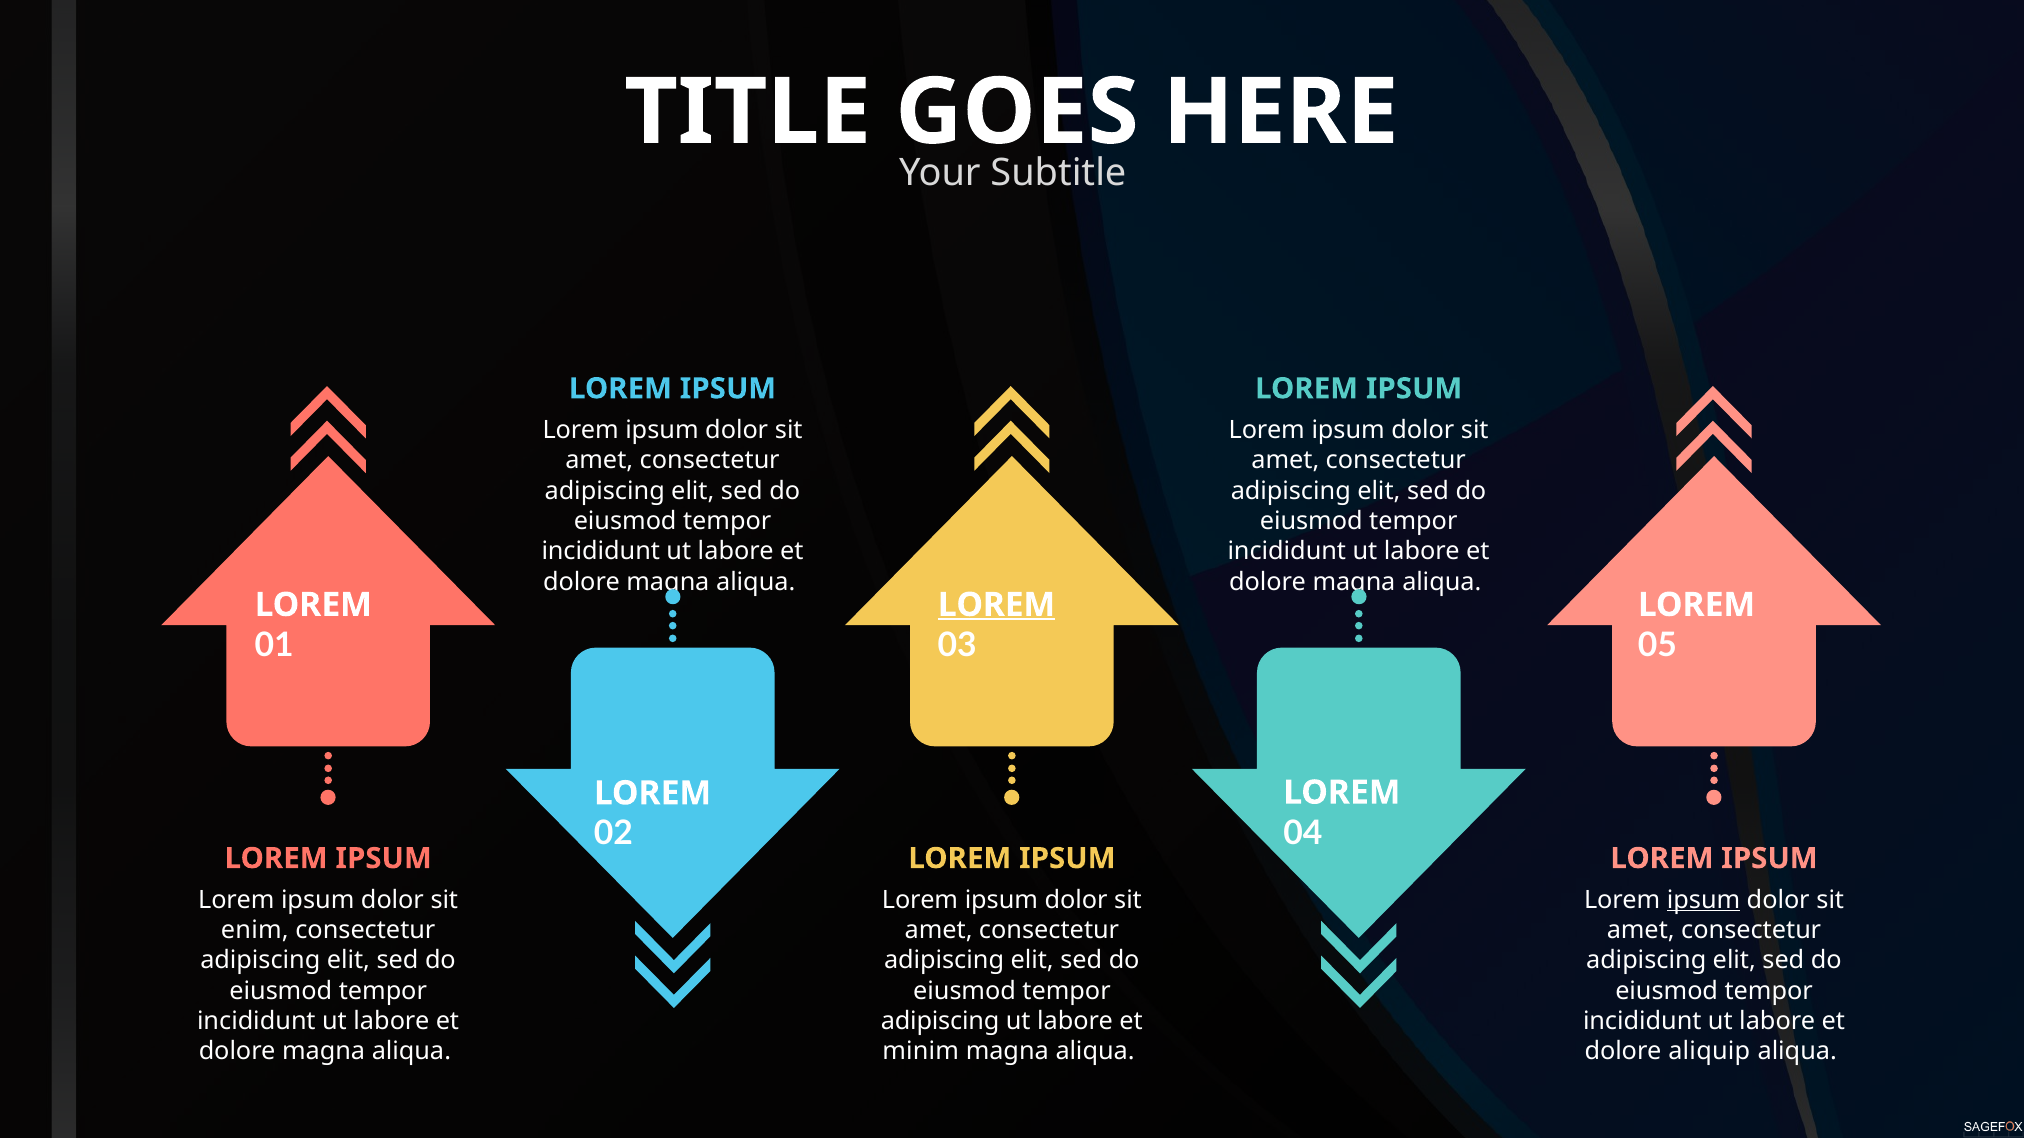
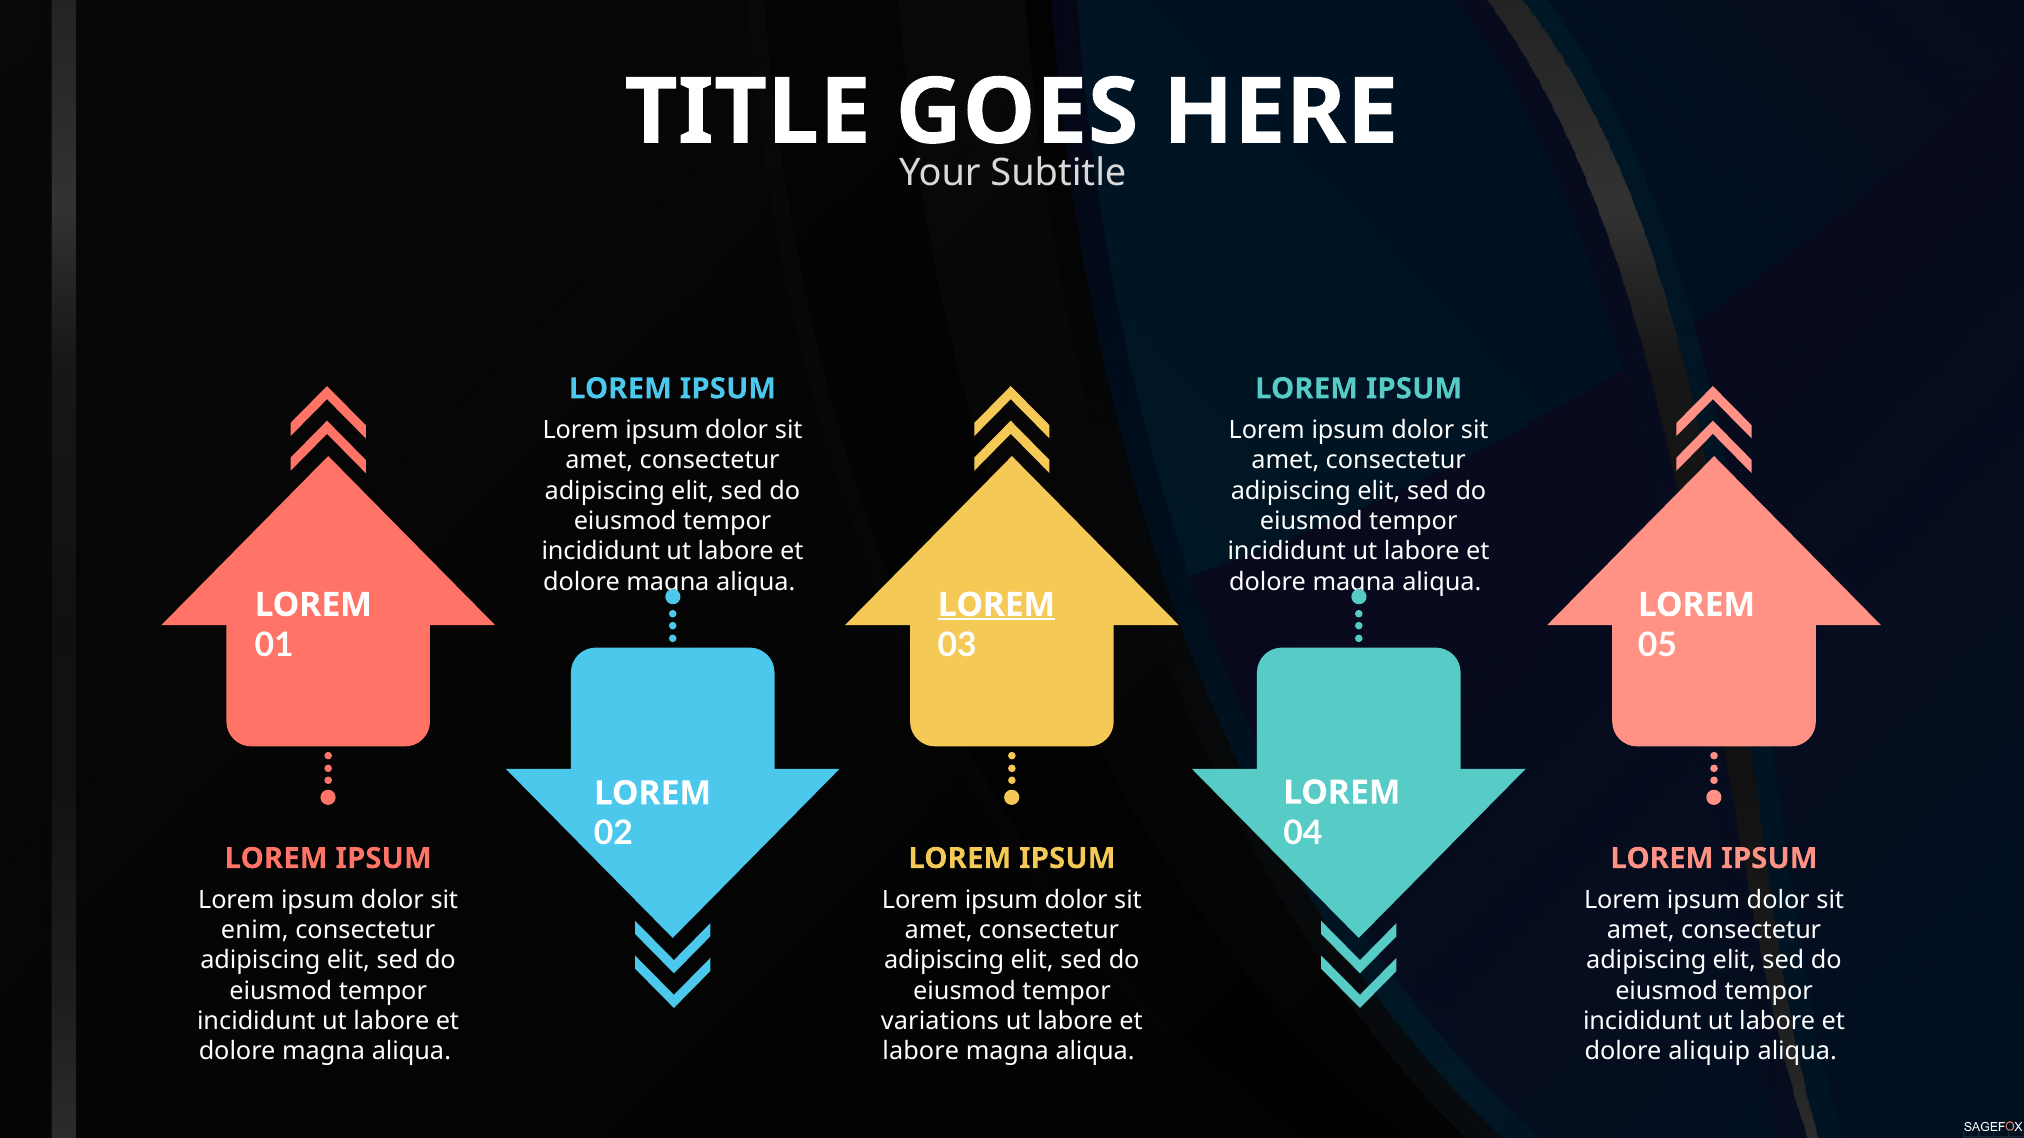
ipsum underline: present -> none (1704, 900)
adipiscing: adipiscing -> variations (940, 1022)
minim: minim -> labore (921, 1052)
